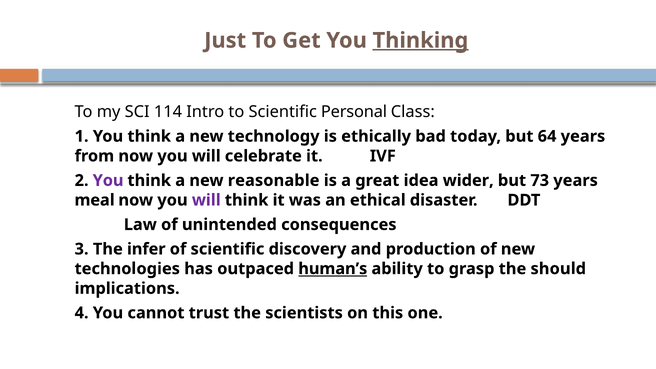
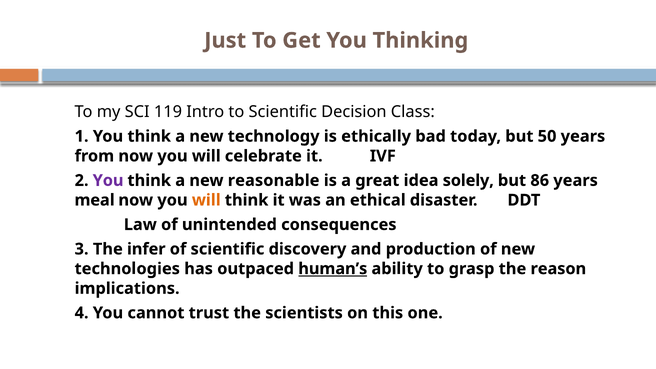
Thinking underline: present -> none (420, 40)
114: 114 -> 119 (168, 112)
Personal: Personal -> Decision (354, 112)
64: 64 -> 50 (547, 136)
wider: wider -> solely (468, 180)
73: 73 -> 86 (540, 180)
will colour: purple -> orange (206, 200)
should: should -> reason (558, 269)
